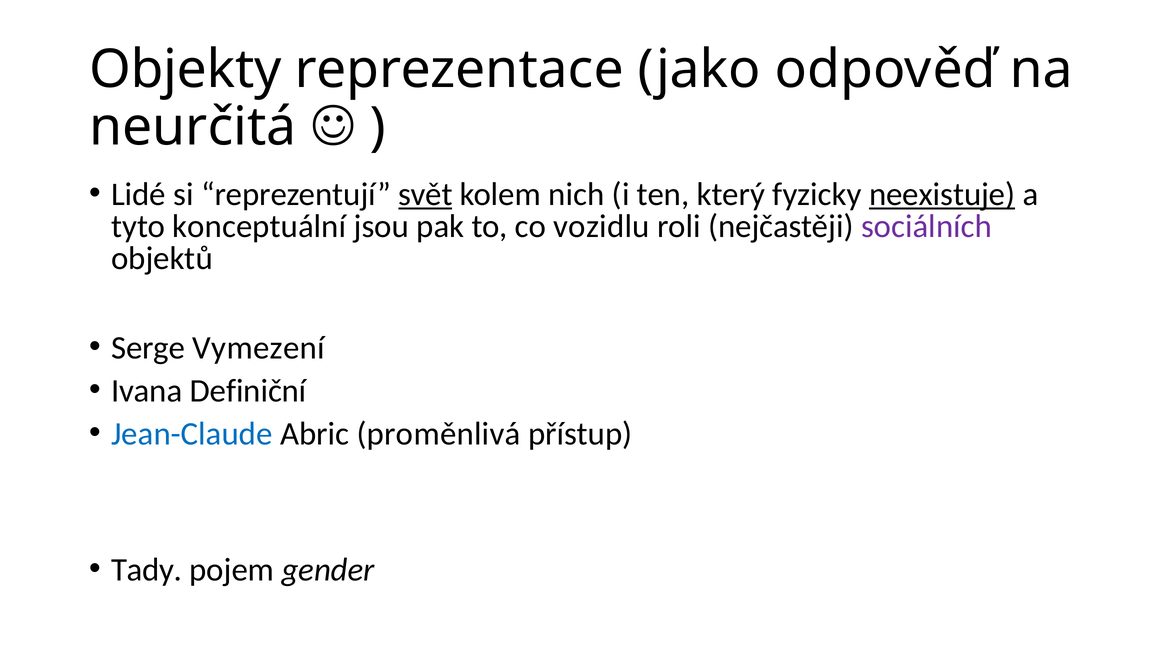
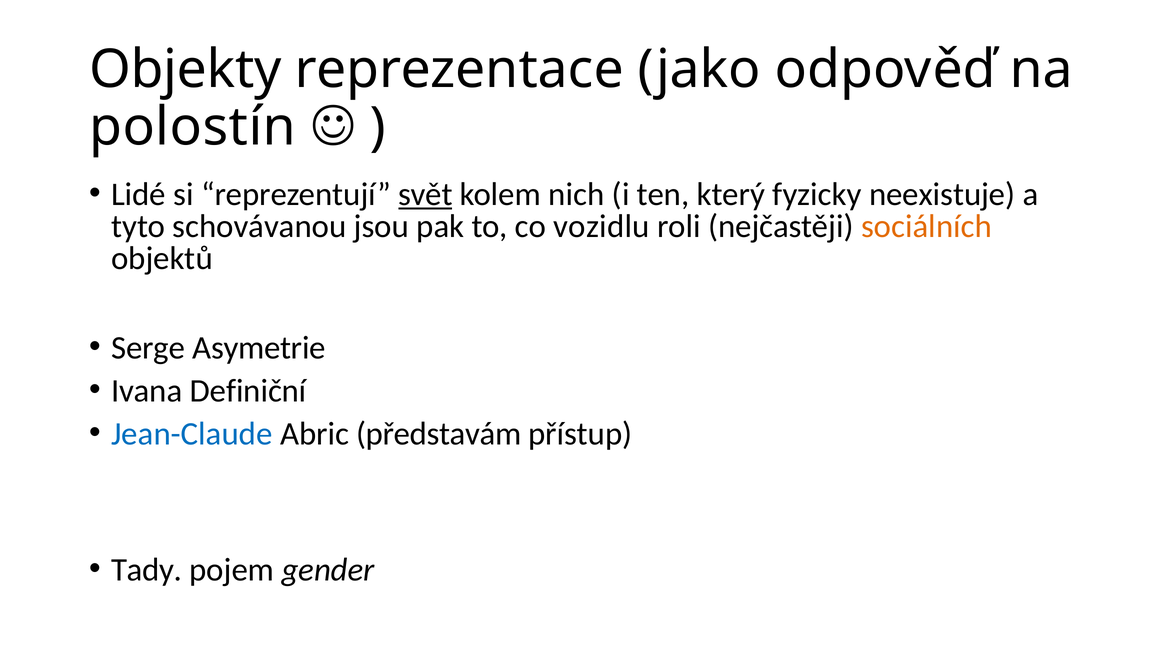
neurčitá: neurčitá -> polostín (193, 127)
neexistuje underline: present -> none (942, 194)
konceptuální: konceptuální -> schovávanou (259, 226)
sociálních colour: purple -> orange (927, 226)
Vymezení: Vymezení -> Asymetrie (259, 348)
proměnlivá: proměnlivá -> představám (439, 433)
